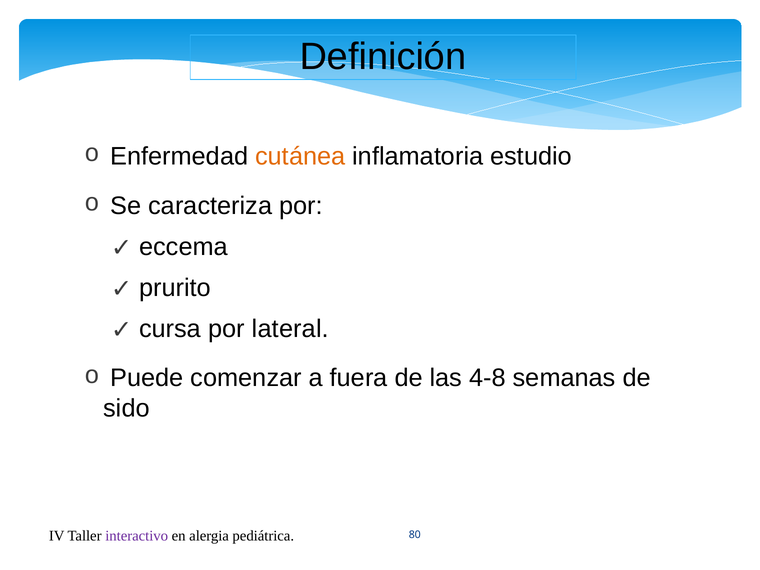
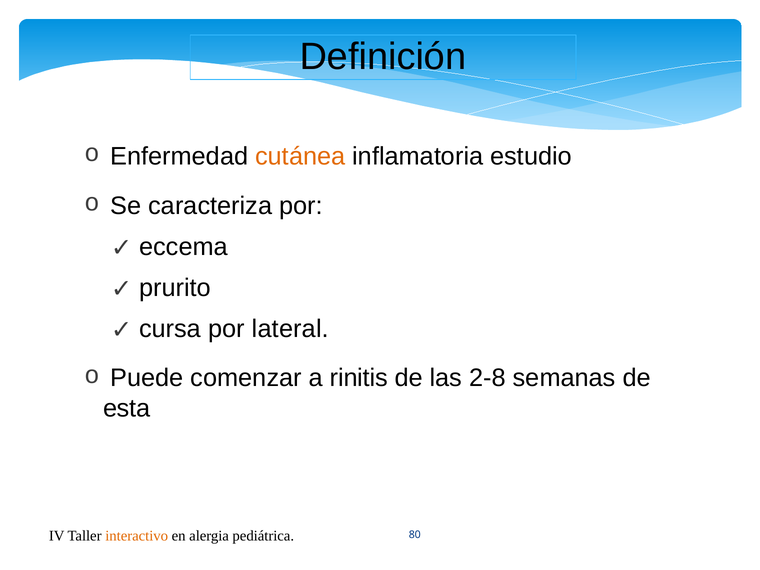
fuera: fuera -> rinitis (359, 378)
4-8: 4-8 -> 2-8 (487, 378)
sido: sido -> esta (127, 409)
interactivo colour: purple -> orange (137, 536)
